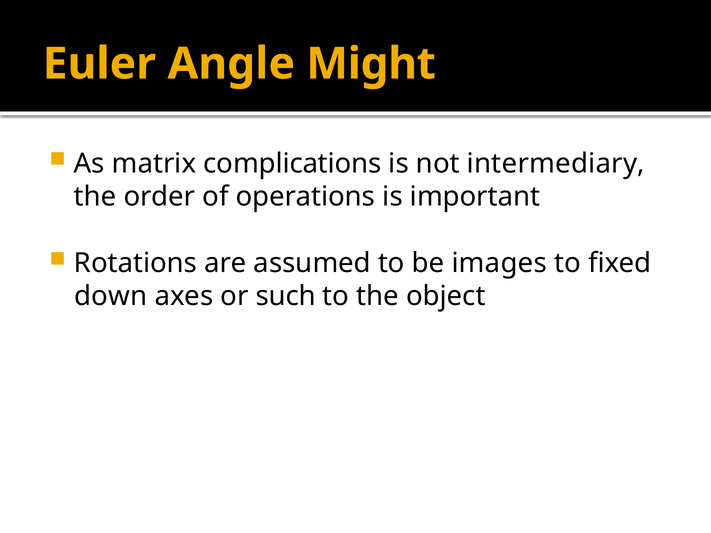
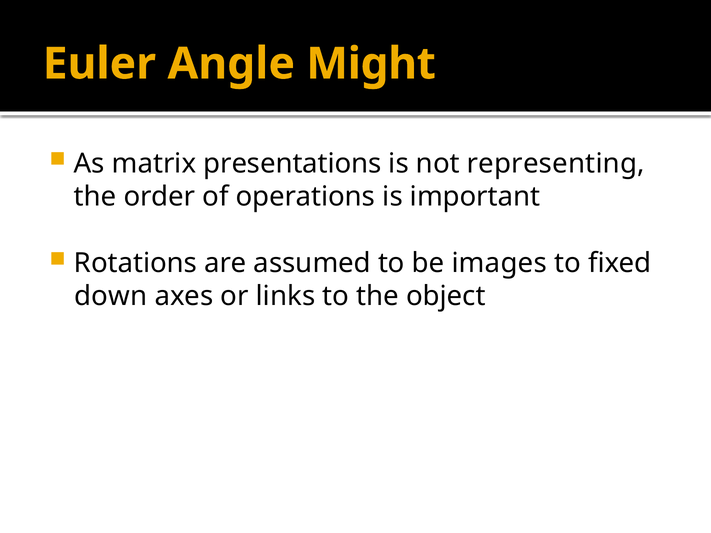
complications: complications -> presentations (292, 164)
intermediary: intermediary -> representing (556, 164)
such: such -> links (285, 296)
